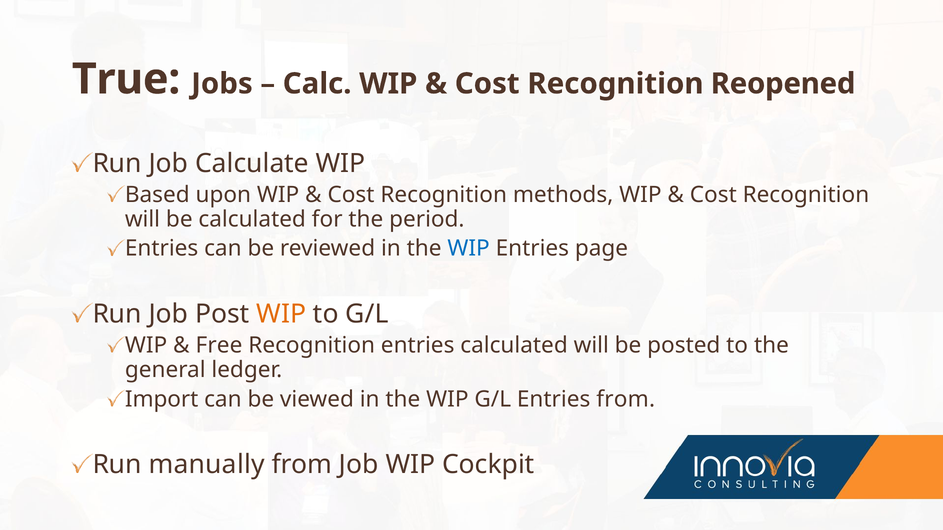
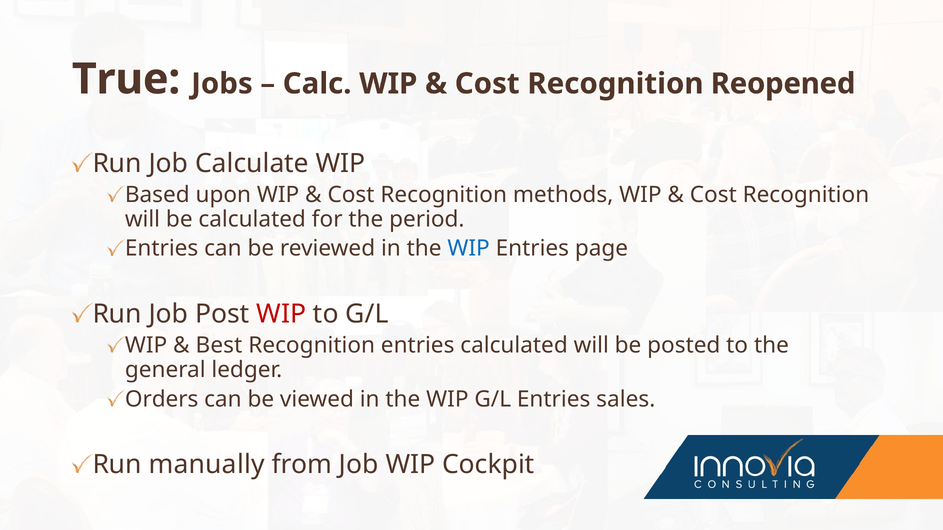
WIP colour: orange -> red (281, 314)
Free: Free -> Best (219, 346)
Import: Import -> Orders (162, 399)
Entries from: from -> sales (626, 399)
